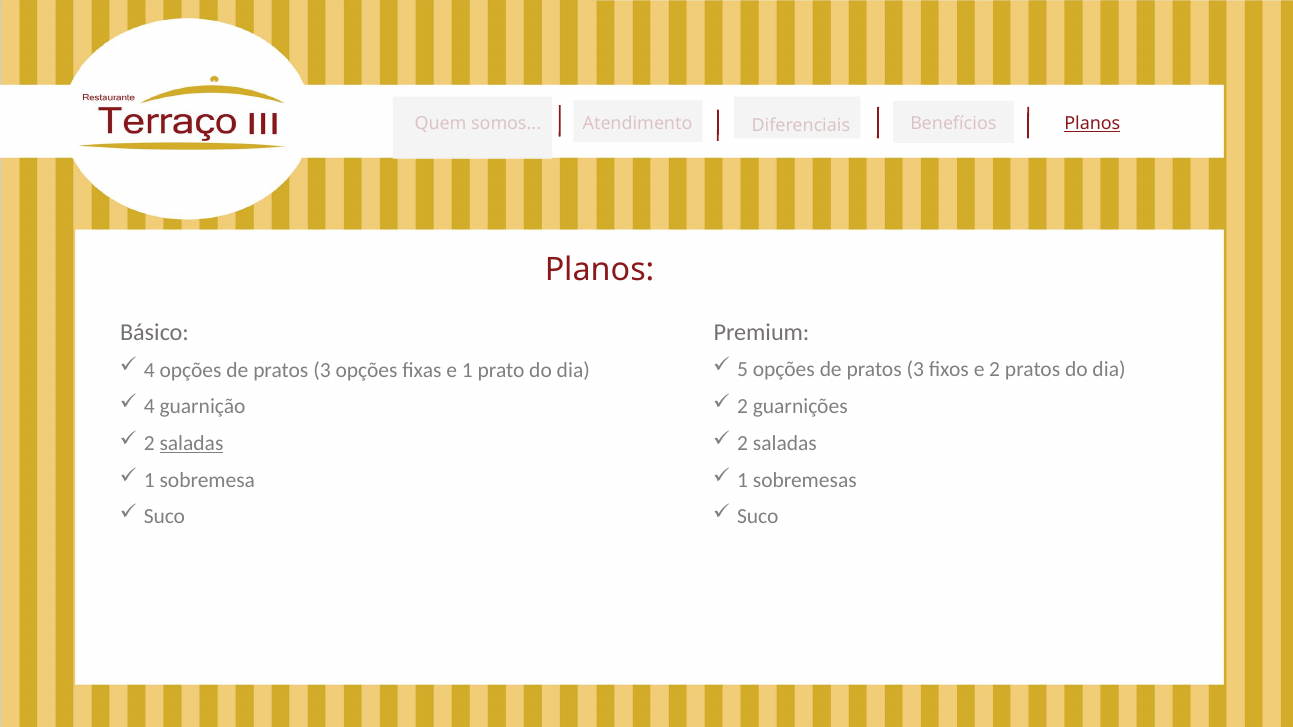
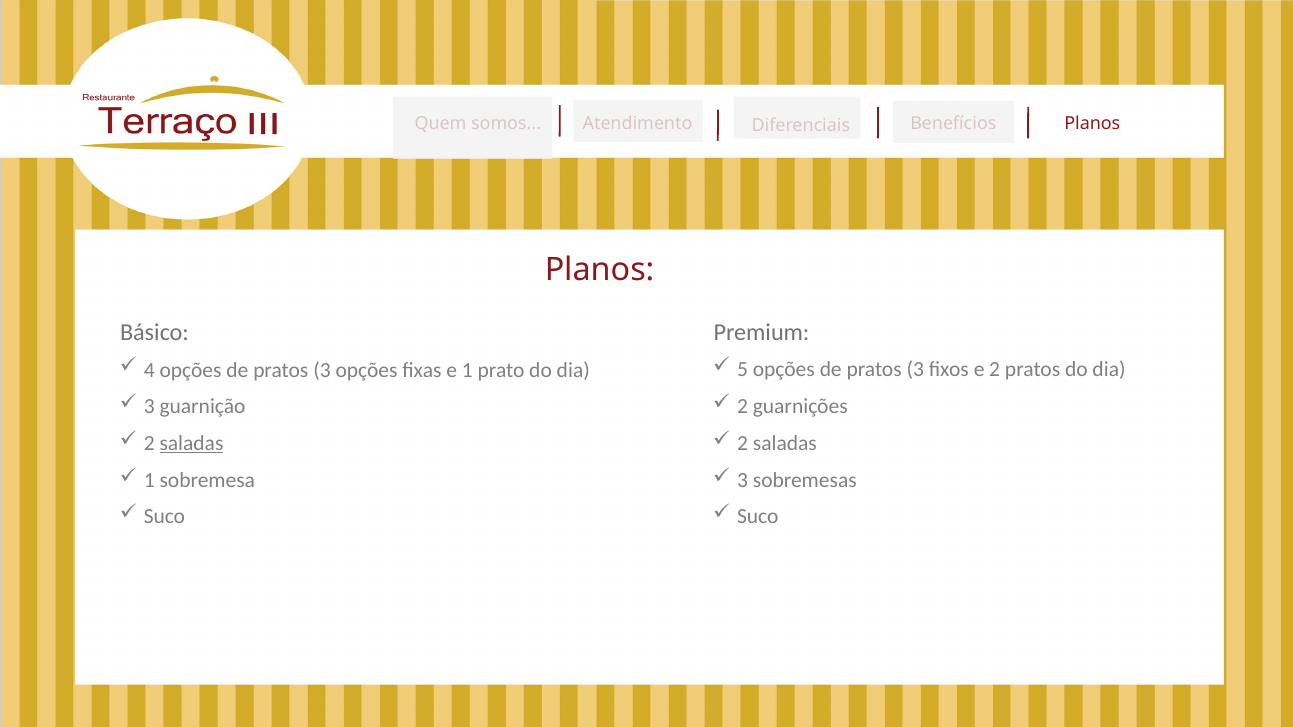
Planos underline: present -> none (1092, 124)
4: 4 -> 3 (149, 407)
1: 1 -> 3 (743, 480)
